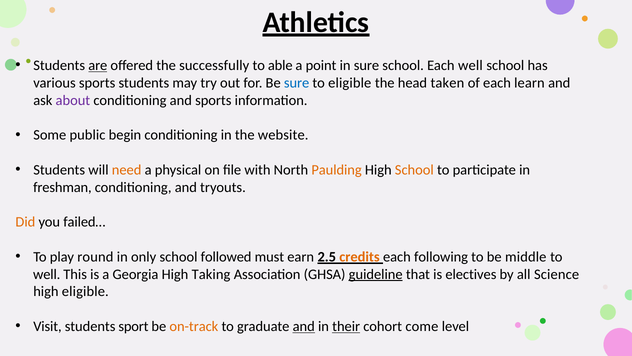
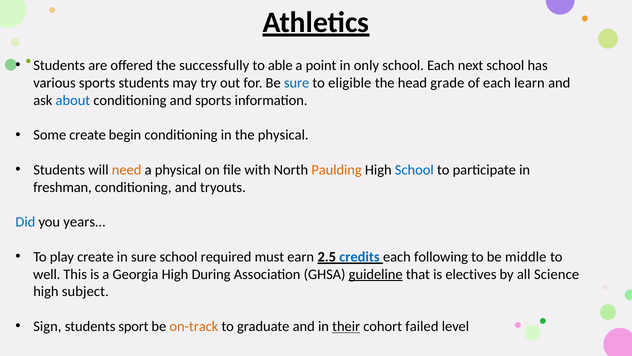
are underline: present -> none (98, 65)
in sure: sure -> only (366, 65)
Each well: well -> next (471, 65)
taken: taken -> grade (447, 83)
about colour: purple -> blue (73, 100)
Some public: public -> create (88, 135)
the website: website -> physical (283, 135)
School colour: orange -> blue (414, 170)
Did colour: orange -> blue (25, 222)
failed…: failed… -> years… (84, 222)
play round: round -> create (95, 257)
in only: only -> sure (144, 257)
followed: followed -> required (226, 257)
credits colour: orange -> blue (360, 257)
Taking: Taking -> During (211, 274)
high eligible: eligible -> subject (85, 291)
Visit: Visit -> Sign (47, 326)
and underline: present -> none (304, 326)
come: come -> failed (422, 326)
